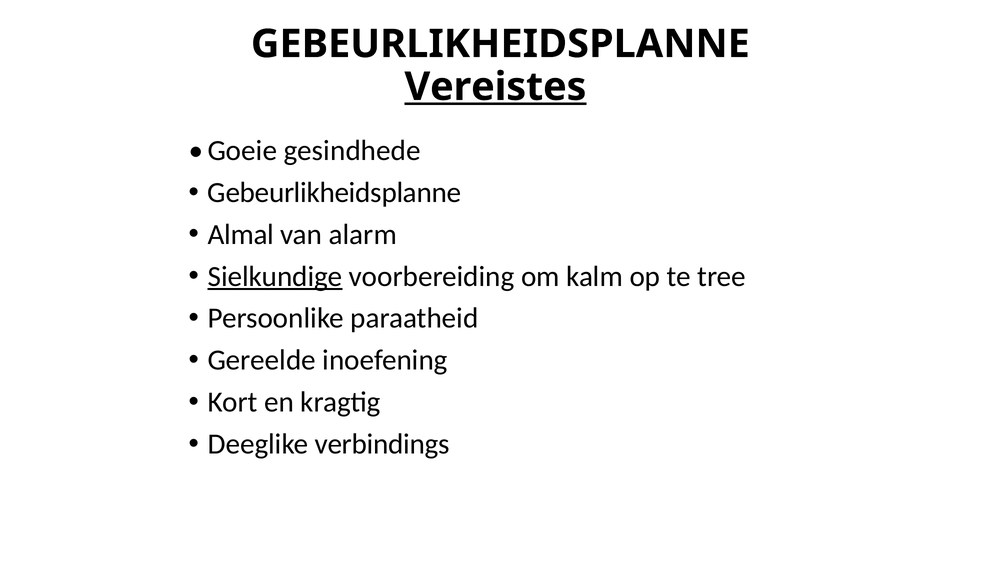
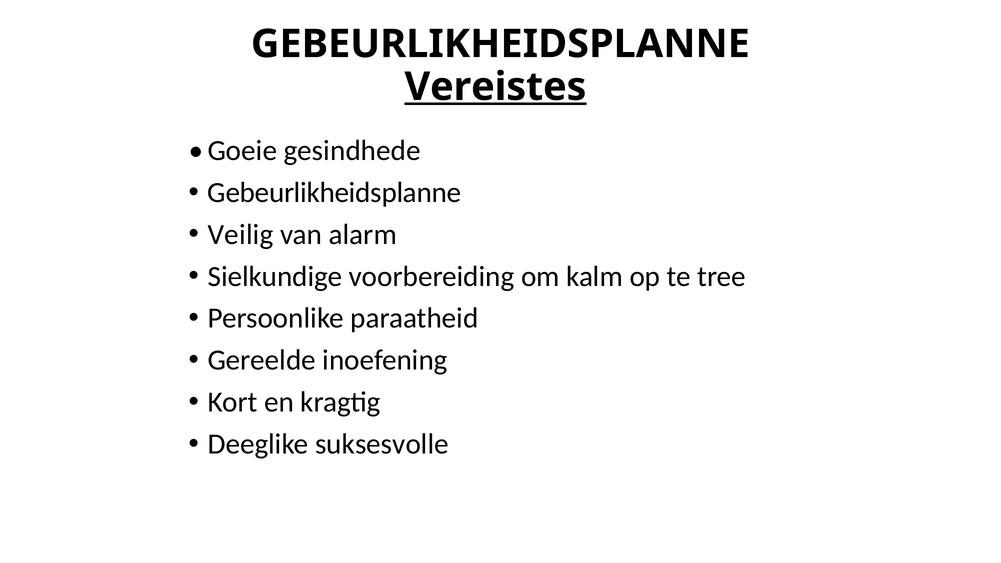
Almal: Almal -> Veilig (241, 235)
Sielkundige underline: present -> none (275, 276)
verbindings: verbindings -> suksesvolle (382, 444)
